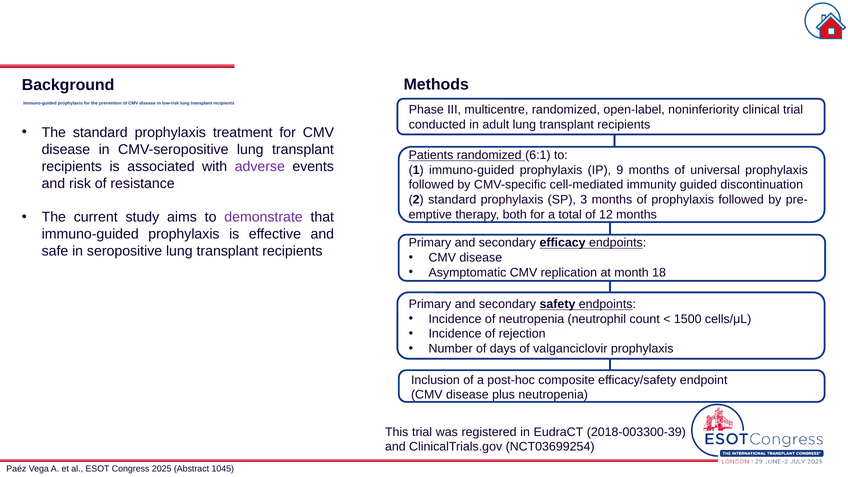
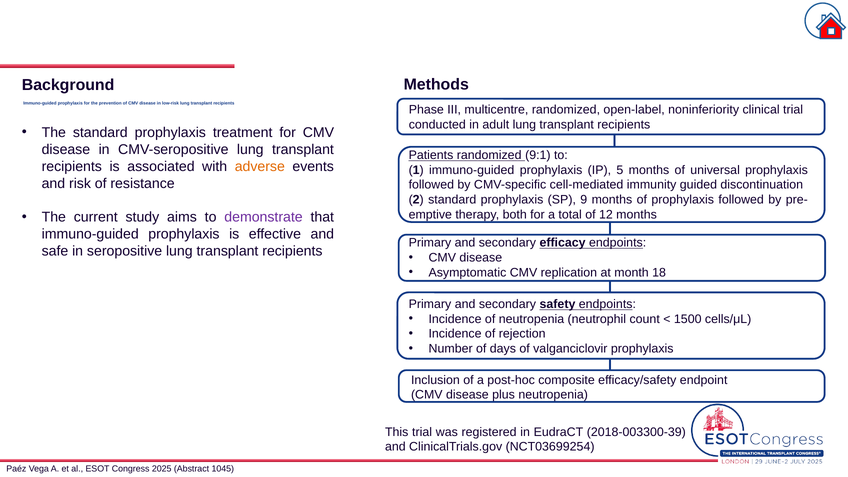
6:1: 6:1 -> 9:1 (538, 155)
adverse colour: purple -> orange (260, 166)
9: 9 -> 5 (620, 170)
3: 3 -> 9 (584, 200)
